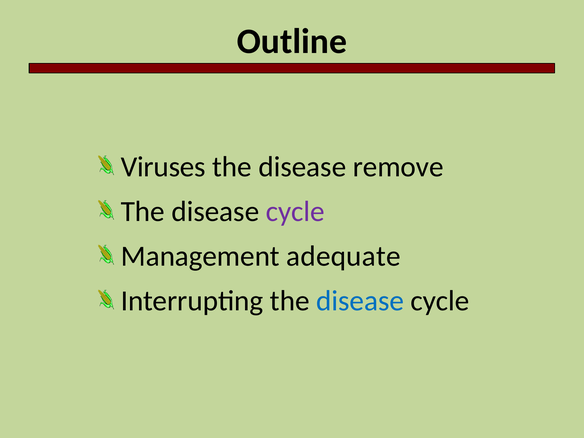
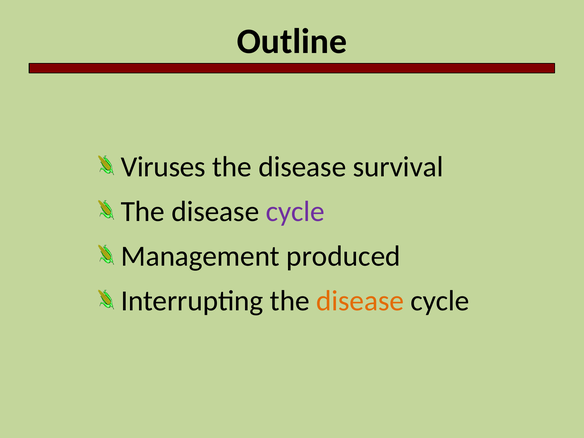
remove: remove -> survival (398, 167)
adequate: adequate -> produced (343, 256)
disease colour: blue -> orange (360, 301)
